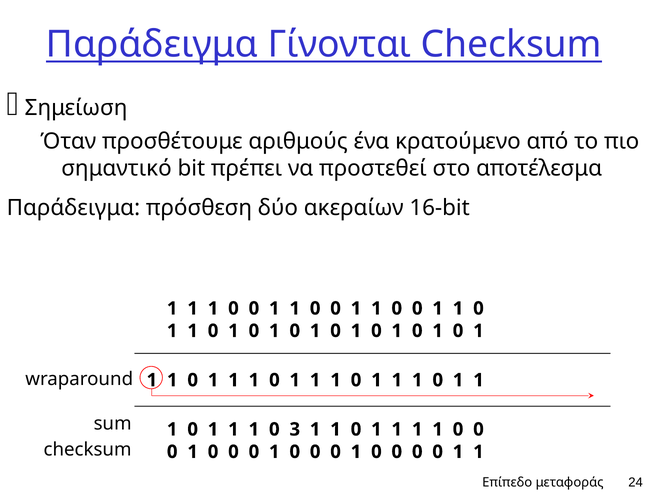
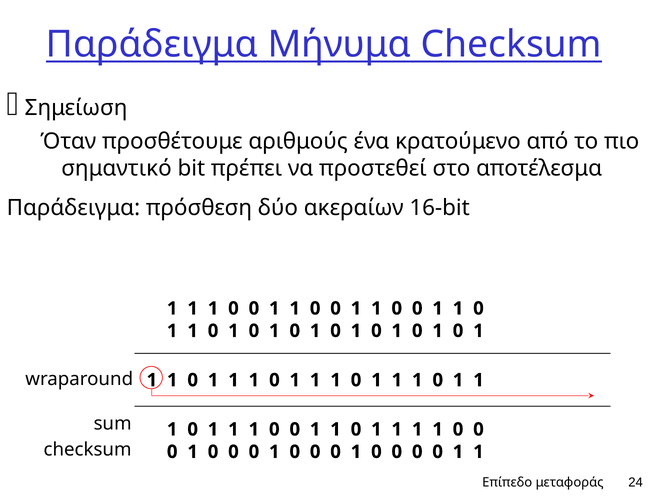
Γίνονται: Γίνονται -> Μήνυμα (340, 45)
3: 3 -> 0 (295, 429)
